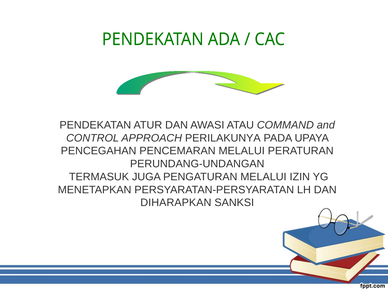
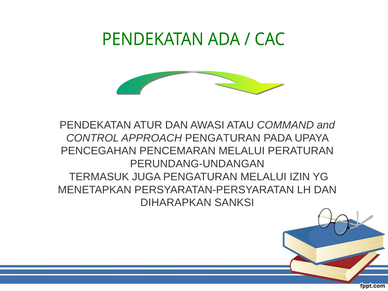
APPROACH PERILAKUNYA: PERILAKUNYA -> PENGATURAN (223, 138)
